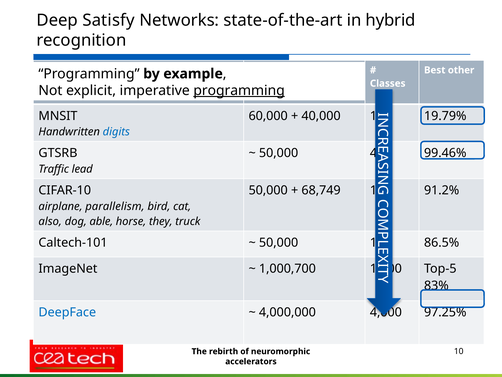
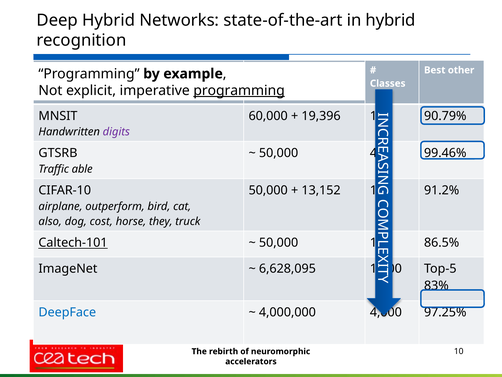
Deep Satisfy: Satisfy -> Hybrid (109, 20)
40,000: 40,000 -> 19,396 (321, 116)
19.79%: 19.79% -> 90.79% (445, 116)
digits colour: blue -> purple (116, 132)
lead: lead -> able (82, 169)
68,749: 68,749 -> 13,152 (321, 190)
parallelism: parallelism -> outperform (115, 206)
able: able -> cost (101, 221)
Caltech-101 underline: none -> present (73, 242)
1,000,700: 1,000,700 -> 6,628,095 (287, 268)
